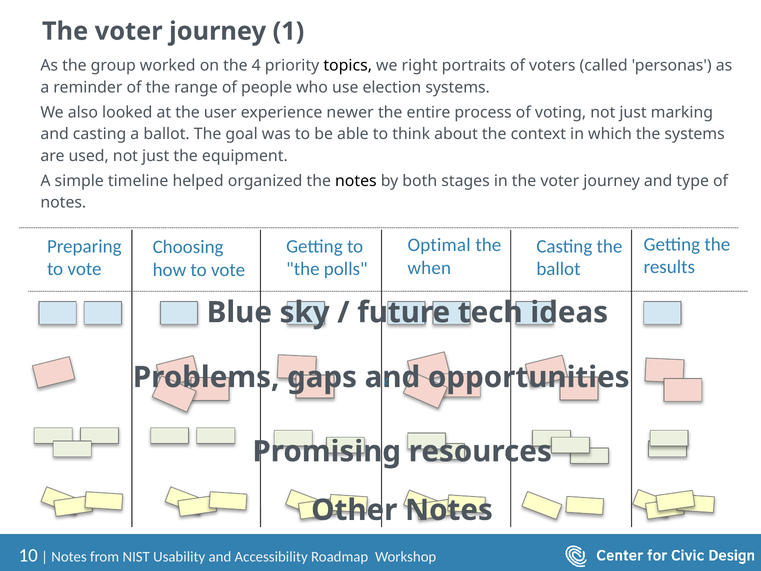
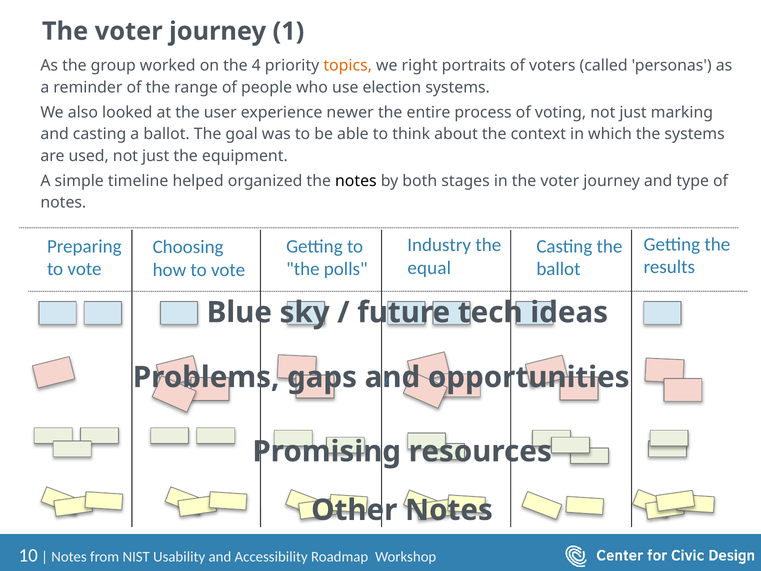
topics colour: black -> orange (348, 66)
Optimal: Optimal -> Industry (439, 245)
when: when -> equal (429, 268)
